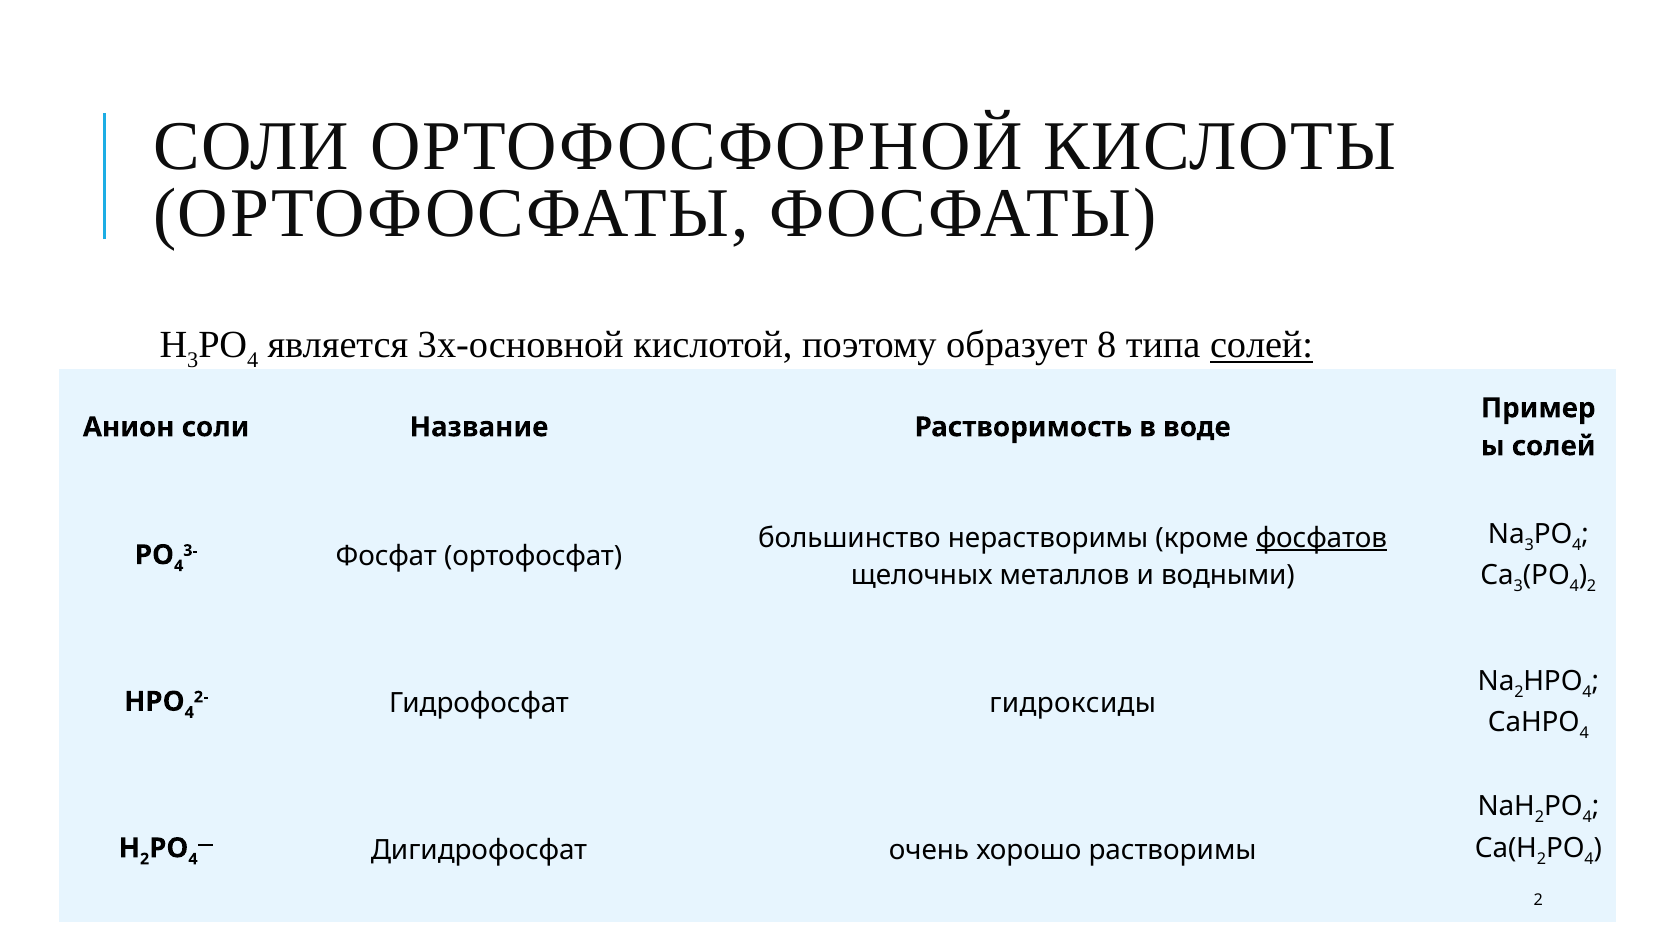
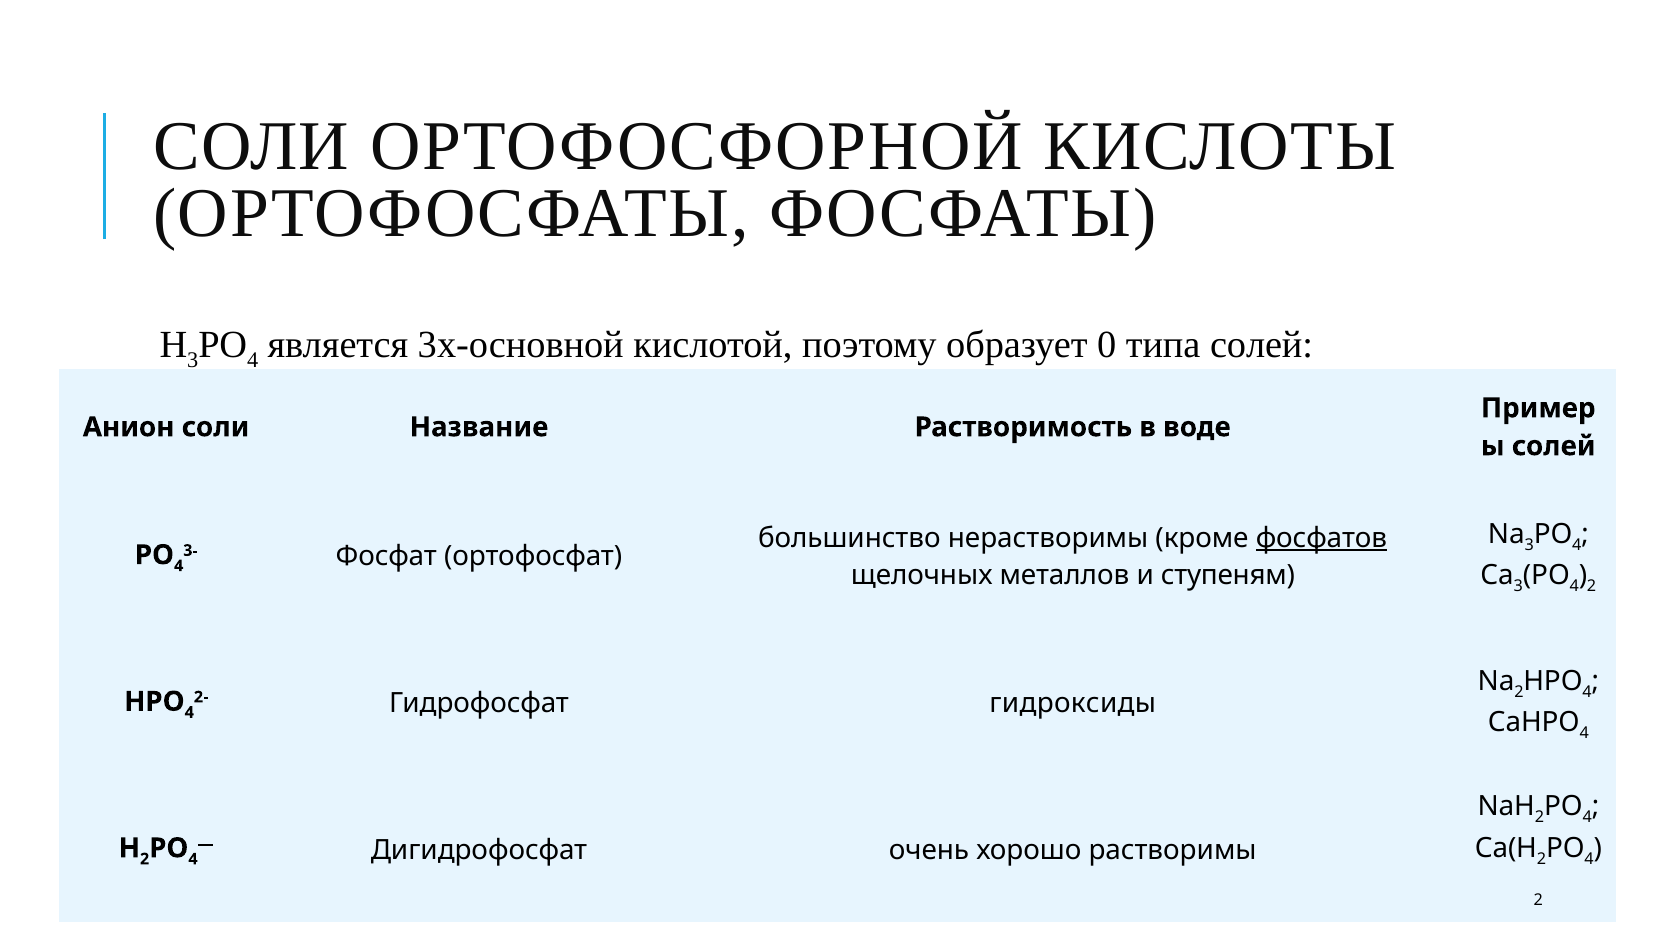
8: 8 -> 0 (1107, 345)
солей underline: present -> none (1262, 345)
водными: водными -> ступеням (1228, 576)
